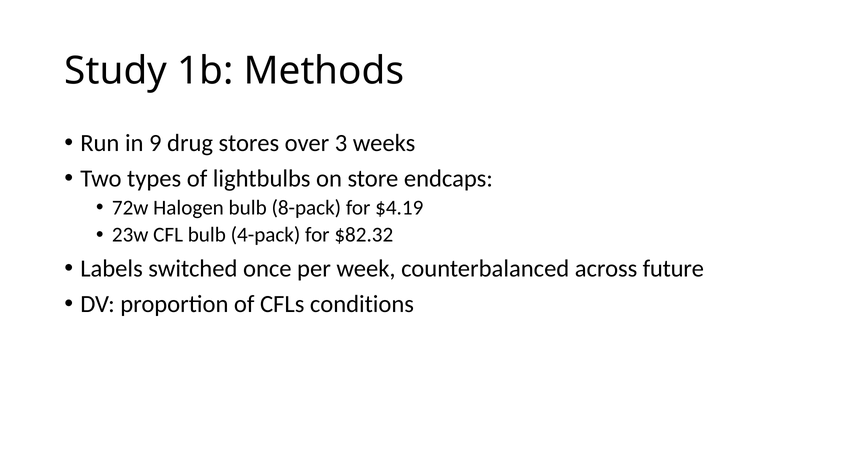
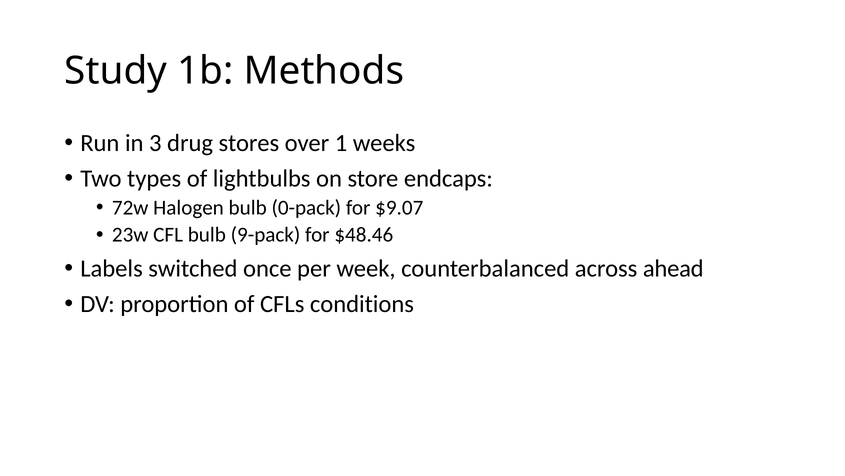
9: 9 -> 3 (155, 143)
3: 3 -> 1 (341, 143)
8-pack: 8-pack -> 0-pack (306, 207)
$4.19: $4.19 -> $9.07 (399, 207)
4-pack: 4-pack -> 9-pack (266, 235)
$82.32: $82.32 -> $48.46 (364, 235)
future: future -> ahead (673, 268)
